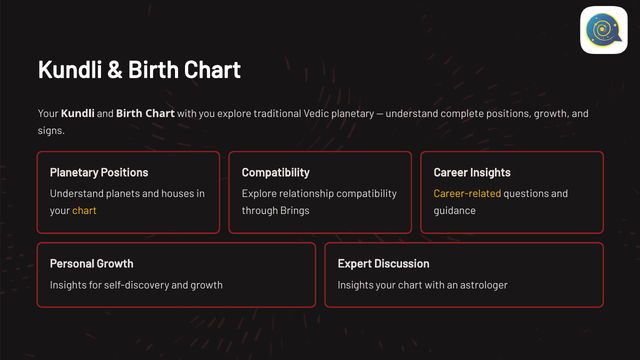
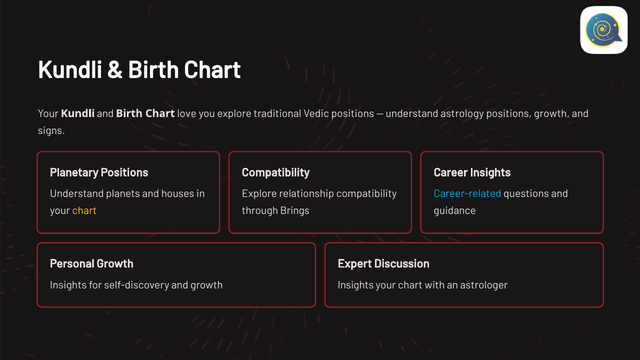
Birth Chart with: with -> love (187, 114)
Vedic planetary: planetary -> positions (353, 114)
complete: complete -> astrology (462, 114)
Career-related colour: yellow -> light blue (468, 194)
